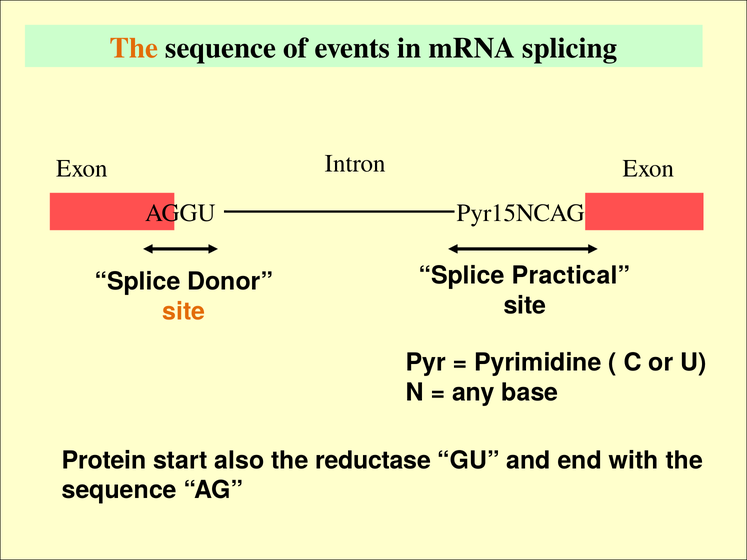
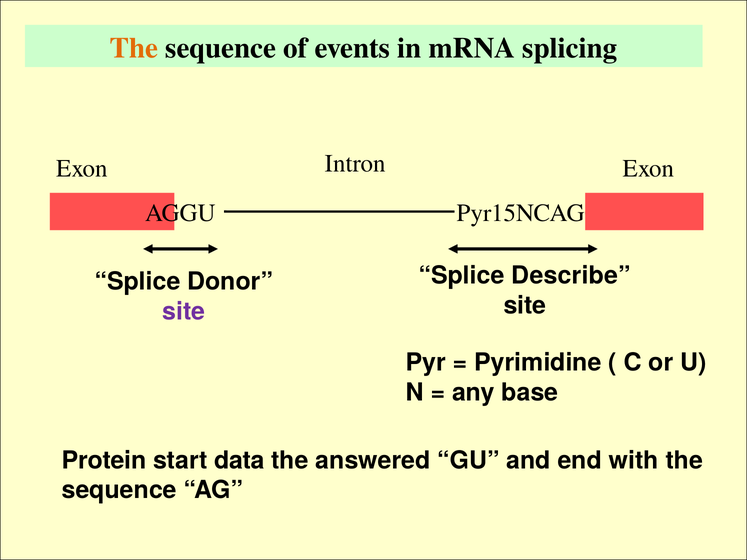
Practical: Practical -> Describe (571, 276)
site colour: orange -> purple (184, 312)
also: also -> data (240, 461)
reductase: reductase -> answered (373, 461)
